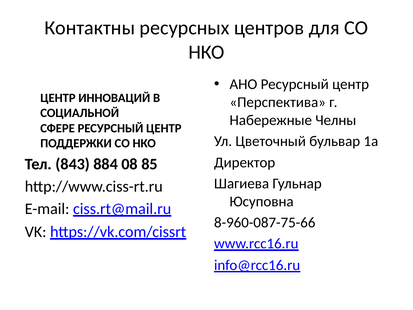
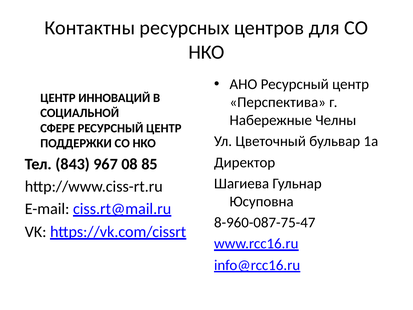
884: 884 -> 967 (106, 164)
8-960-087-75-66: 8-960-087-75-66 -> 8-960-087-75-47 (265, 222)
